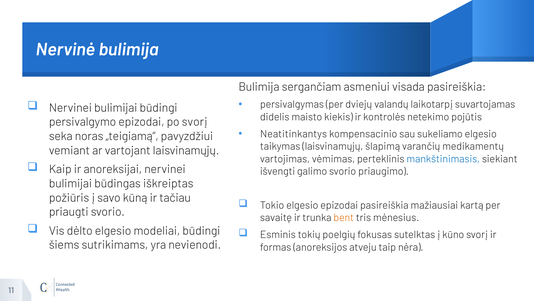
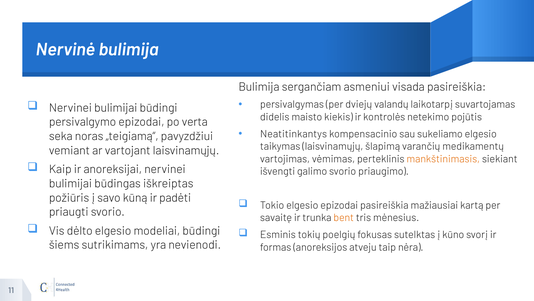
po svorį: svorį -> verta (195, 122)
mankštinimasis colour: blue -> orange (443, 159)
tačiau: tačiau -> padėti (175, 197)
